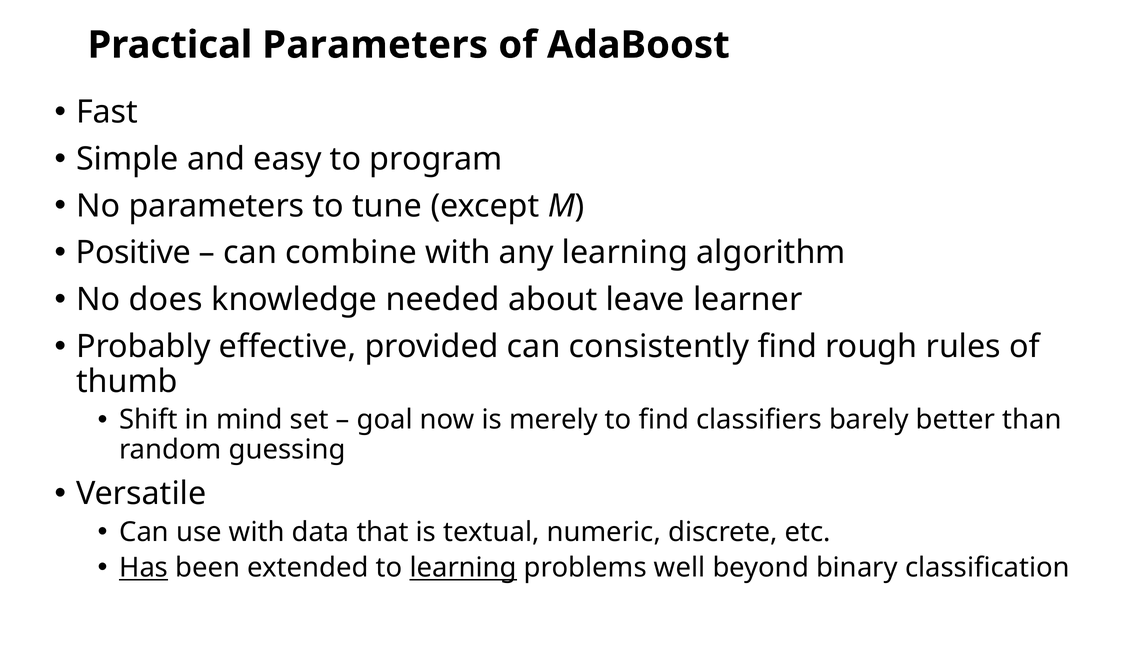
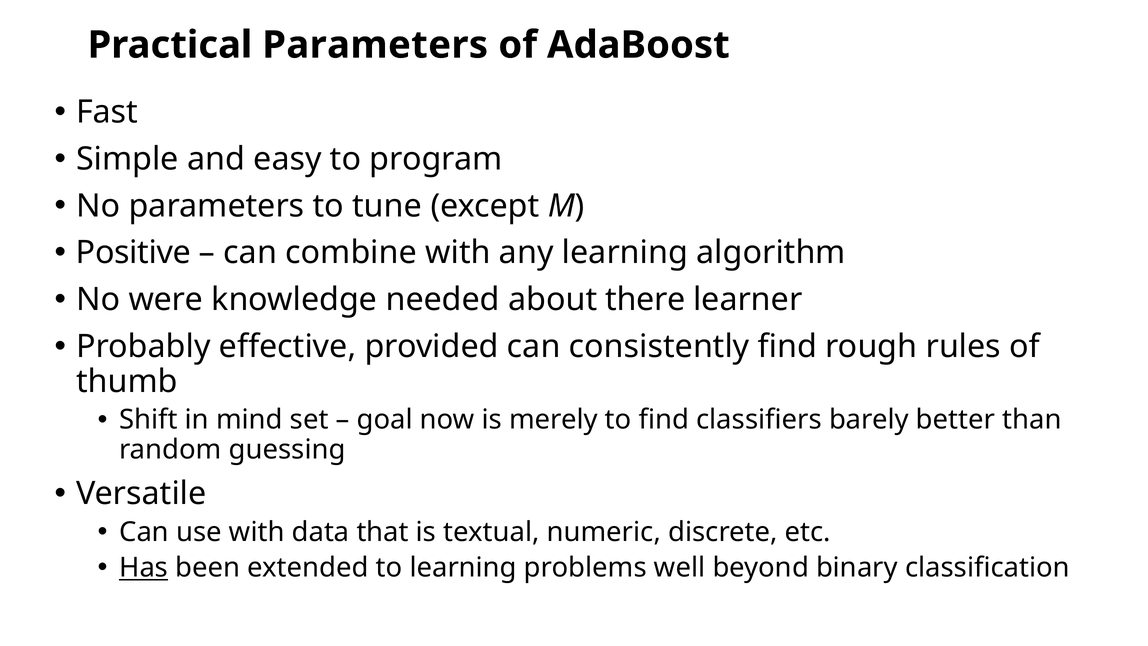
does: does -> were (166, 300)
leave: leave -> there (645, 300)
learning underline: present -> none (463, 568)
